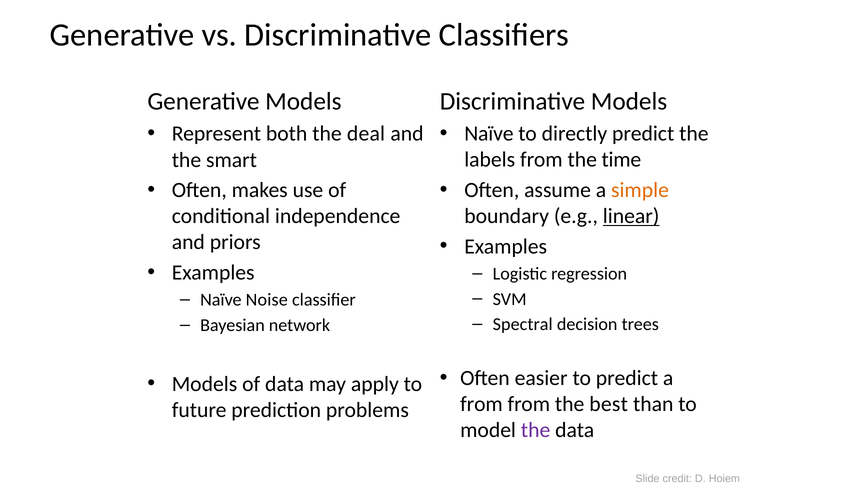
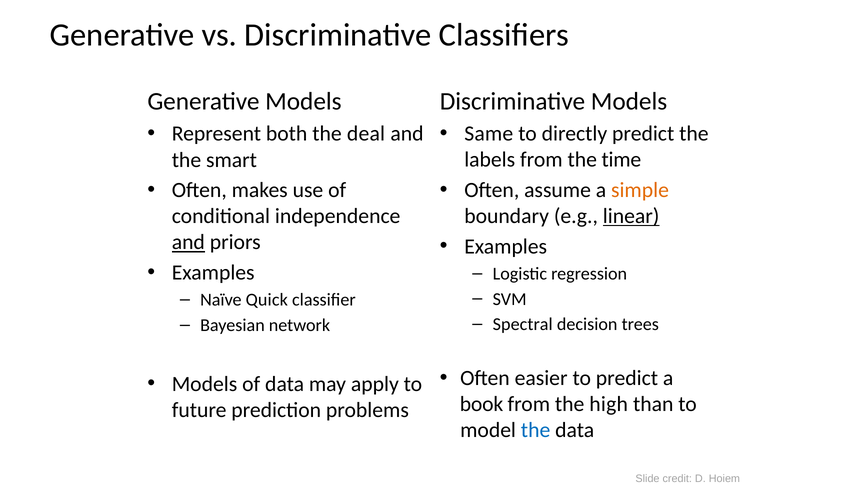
Naïve: Naïve -> Same (489, 134)
and underline: none -> present (188, 242)
Noise: Noise -> Quick (267, 300)
from: from -> book (482, 404)
best: best -> high (609, 404)
the colour: purple -> blue (536, 430)
